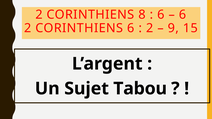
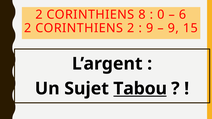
6: 6 -> 0 (161, 15)
CORINTHIENS 6: 6 -> 2 (131, 28)
2: 2 -> 9 (150, 28)
Tabou underline: none -> present (140, 89)
